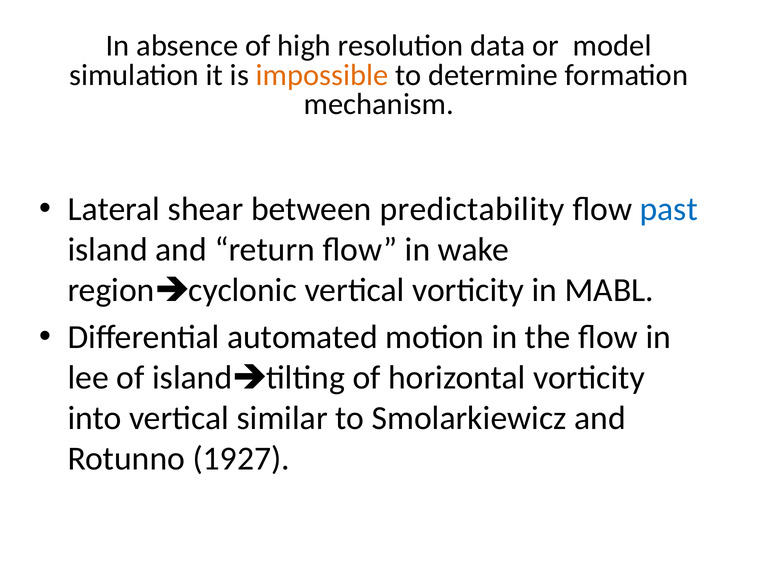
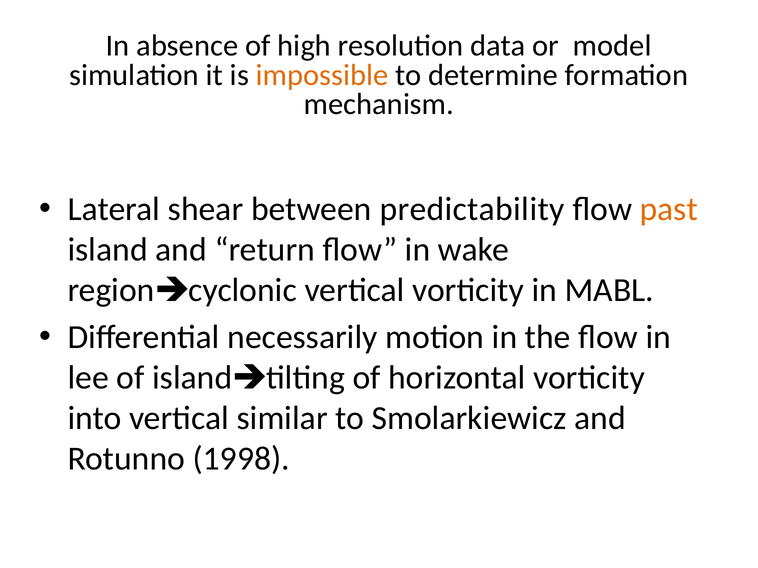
past colour: blue -> orange (669, 210)
automated: automated -> necessarily (303, 338)
1927: 1927 -> 1998 (241, 459)
